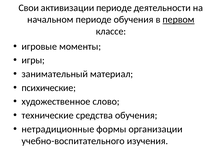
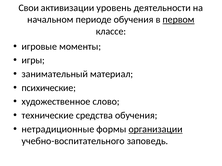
активизации периоде: периоде -> уровень (114, 8)
организации underline: none -> present (156, 130)
изучения: изучения -> заповедь (147, 141)
